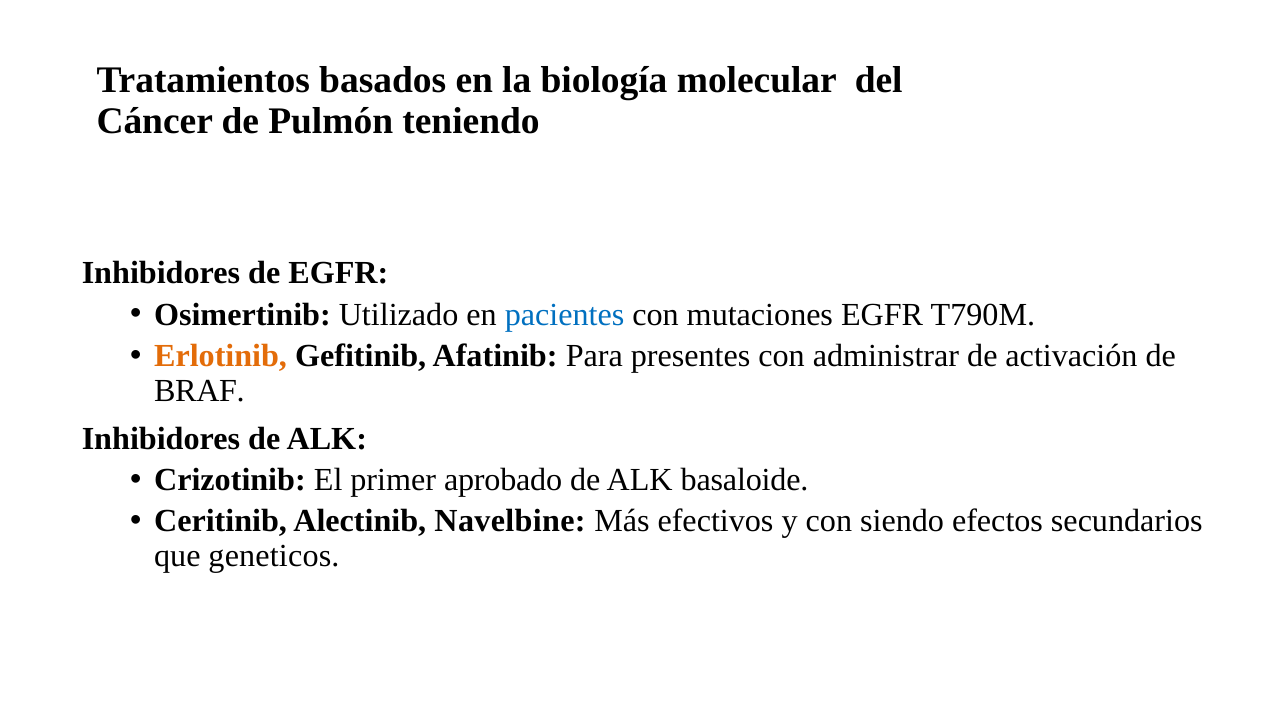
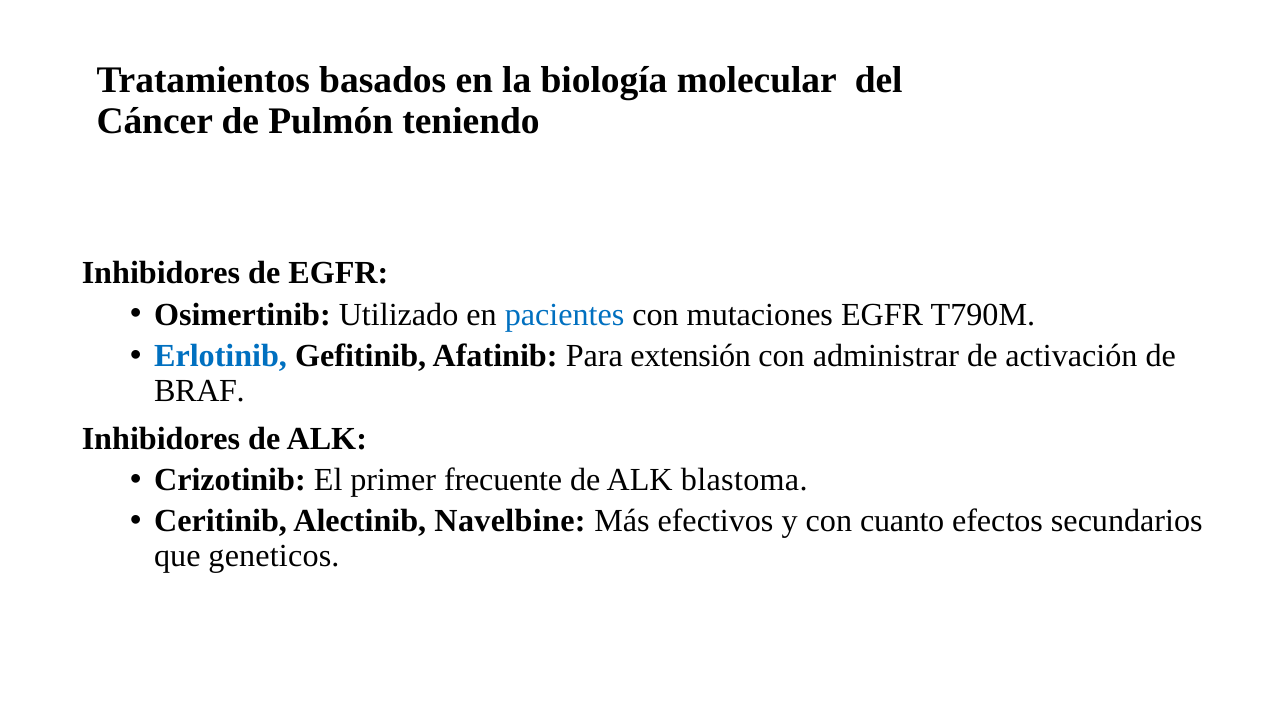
Erlotinib colour: orange -> blue (221, 356)
presentes: presentes -> extensión (691, 356)
aprobado: aprobado -> frecuente (503, 480)
basaloide: basaloide -> blastoma (744, 480)
siendo: siendo -> cuanto (902, 522)
